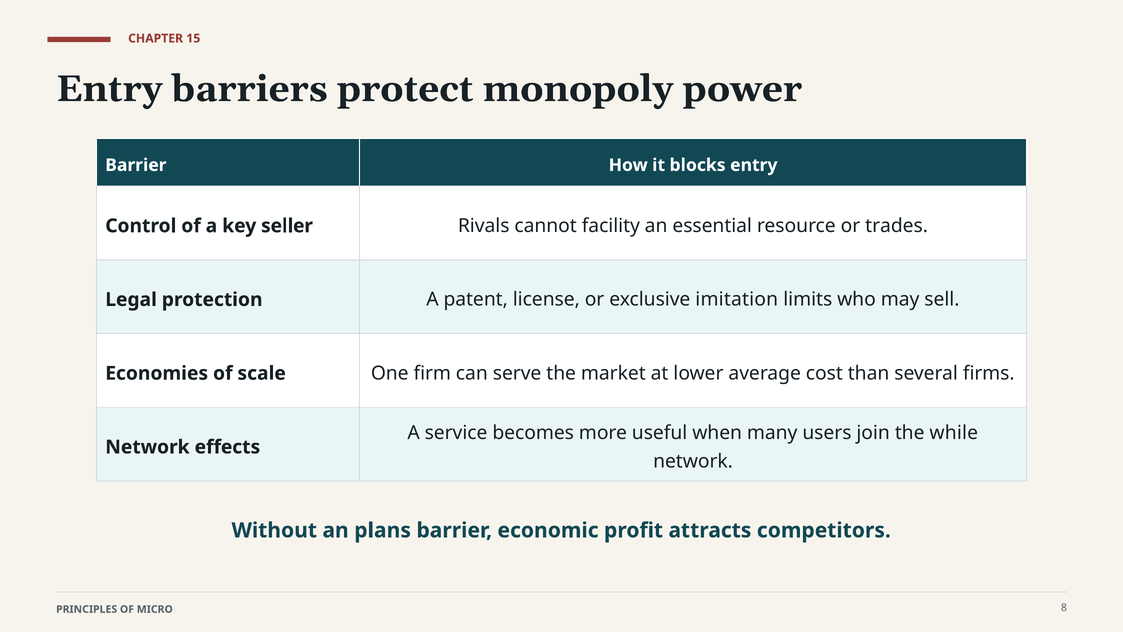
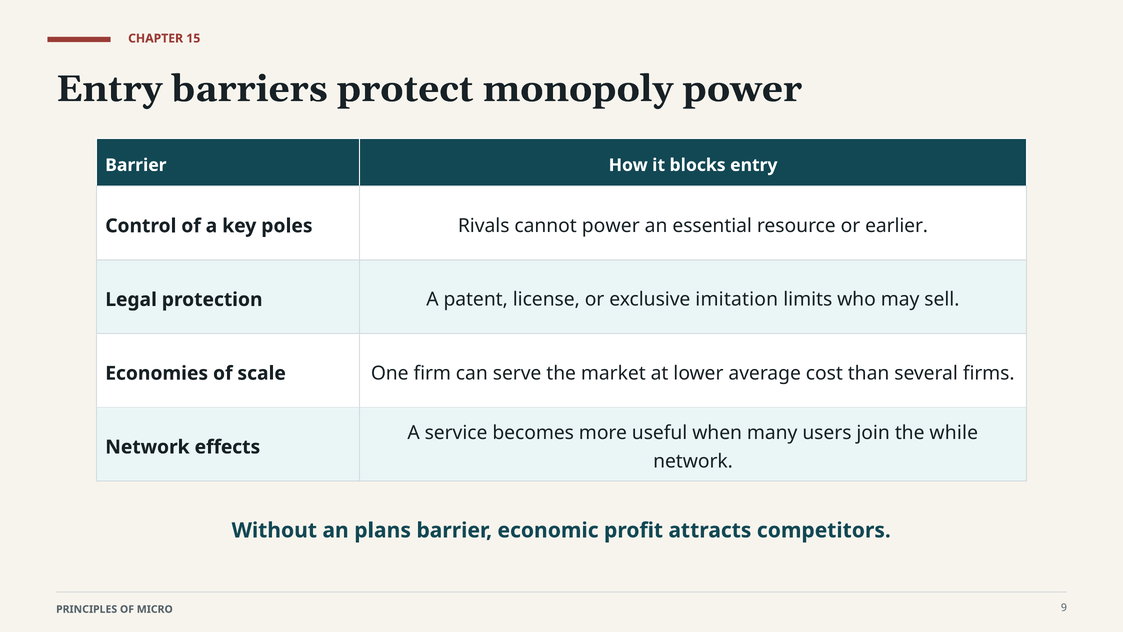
seller: seller -> poles (287, 226)
cannot facility: facility -> power (611, 226)
trades: trades -> earlier (897, 226)
8: 8 -> 9 (1064, 607)
